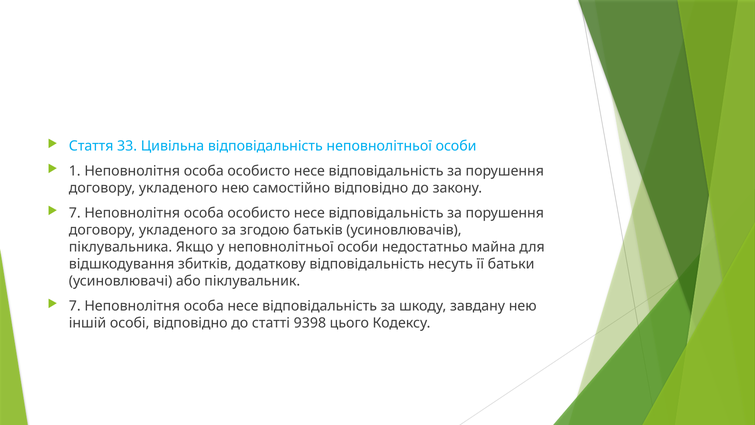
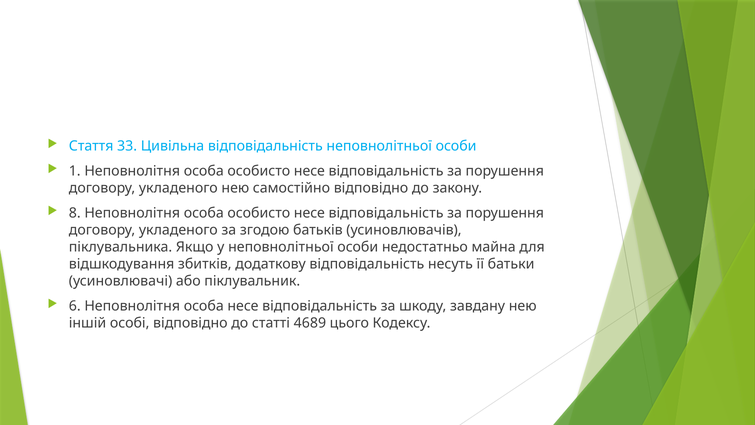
7: 7 -> 8 (75, 213)
7: 7 -> 6 (75, 306)
9398: 9398 -> 4689 (310, 323)
